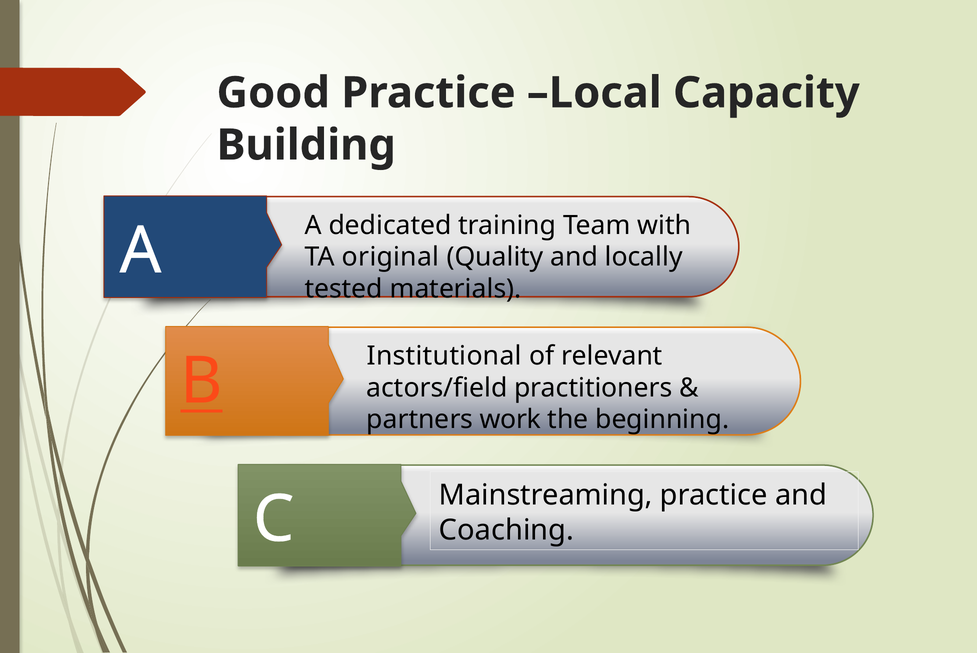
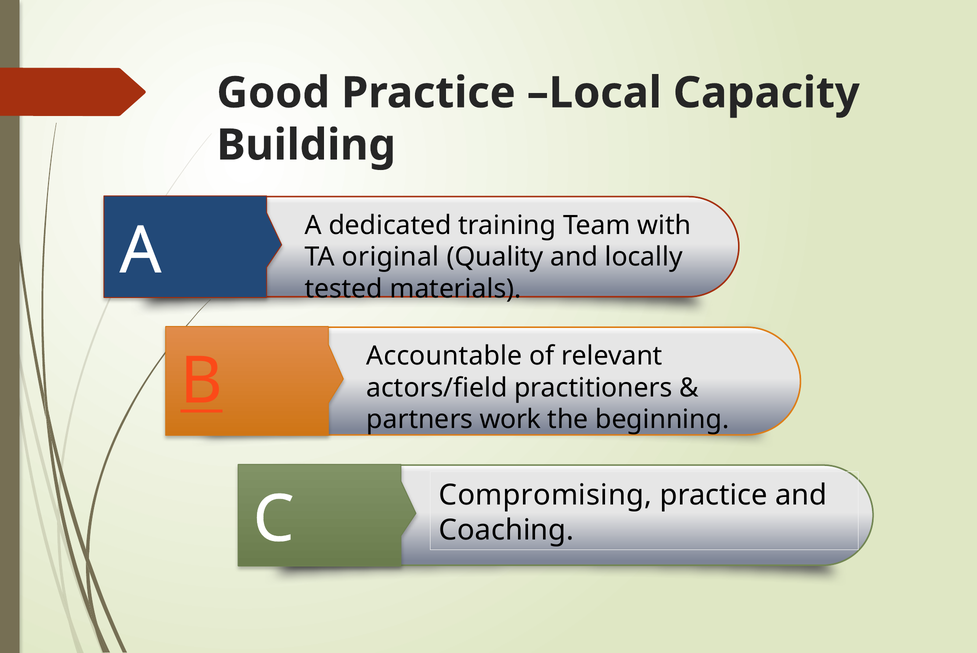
Institutional: Institutional -> Accountable (444, 356)
Mainstreaming: Mainstreaming -> Compromising (546, 495)
